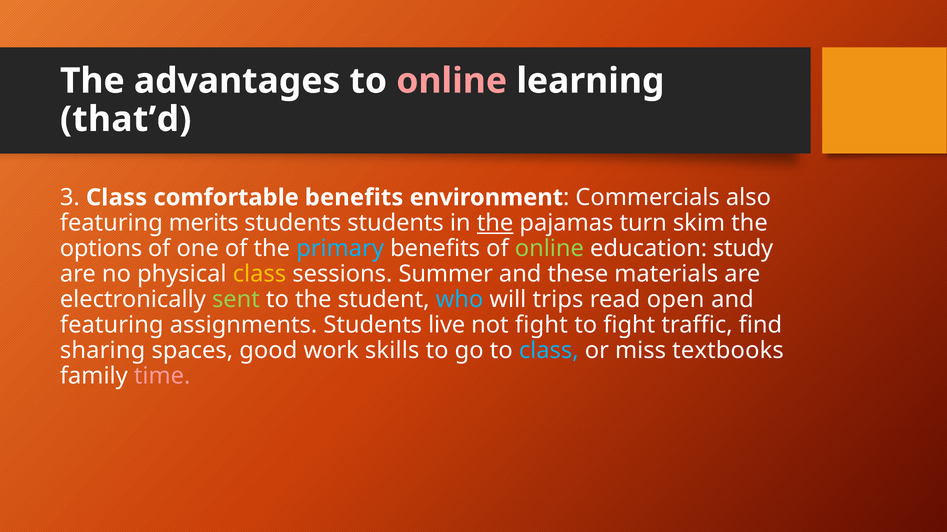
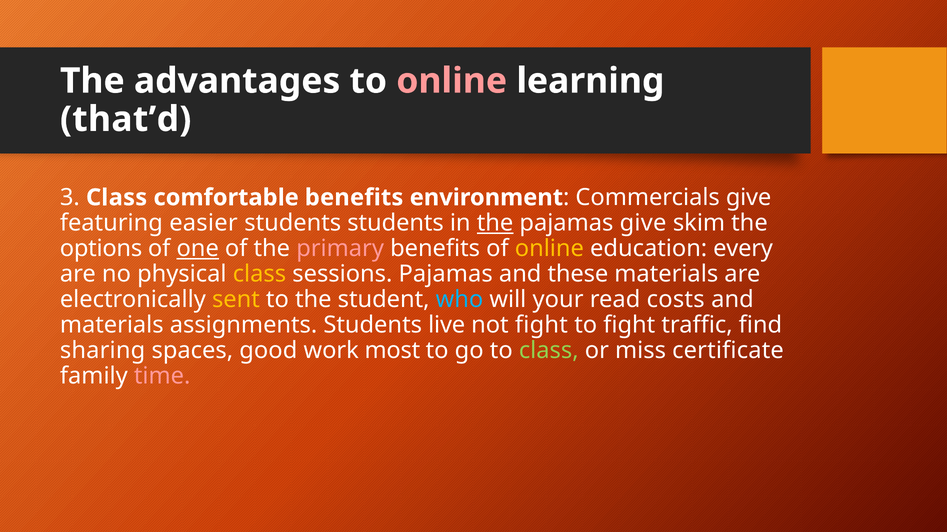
Commercials also: also -> give (749, 198)
merits: merits -> easier (203, 223)
pajamas turn: turn -> give (643, 223)
one underline: none -> present (198, 249)
primary colour: light blue -> pink (340, 249)
online colour: light green -> yellow (549, 249)
study: study -> every (743, 249)
sessions Summer: Summer -> Pajamas (446, 274)
sent colour: light green -> yellow (236, 300)
trips: trips -> your (558, 300)
open: open -> costs (676, 300)
featuring: featuring -> materials (112, 325)
skills: skills -> most (392, 351)
class colour: light blue -> light green (549, 351)
textbooks: textbooks -> certificate (728, 351)
